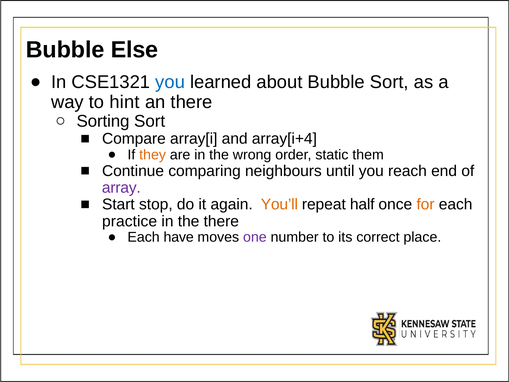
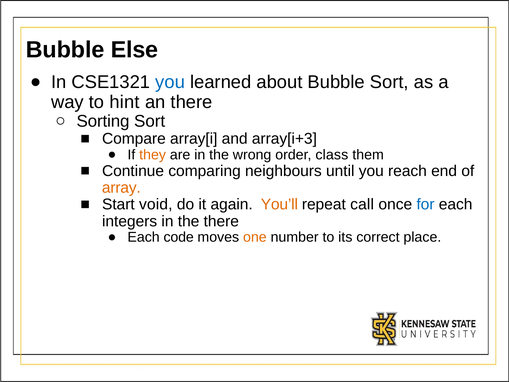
array[i+4: array[i+4 -> array[i+3 (284, 139)
static: static -> class (332, 155)
array colour: purple -> orange (121, 188)
stop: stop -> void (156, 204)
half: half -> call (362, 204)
for colour: orange -> blue (425, 204)
practice: practice -> integers (130, 221)
have: have -> code (179, 237)
one colour: purple -> orange (255, 237)
